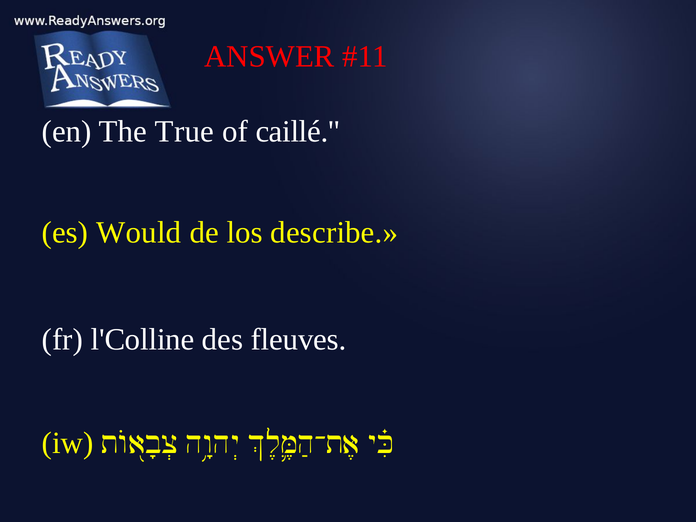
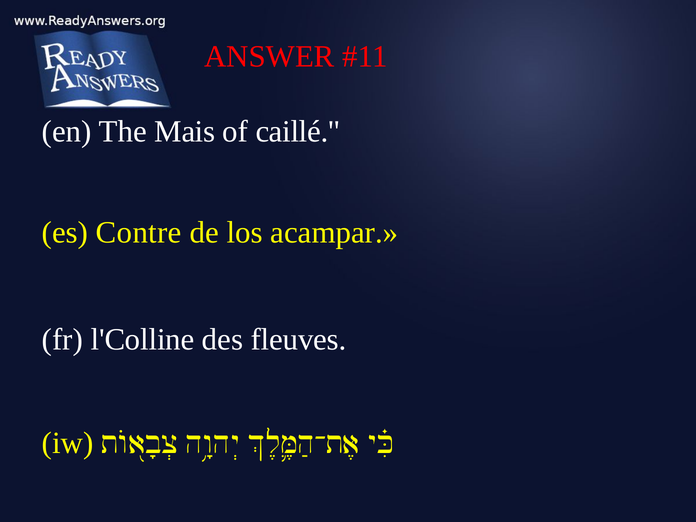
True: True -> Mais (185, 131)
Would: Would -> Contre (139, 232)
describe: describe -> acampar (334, 232)
